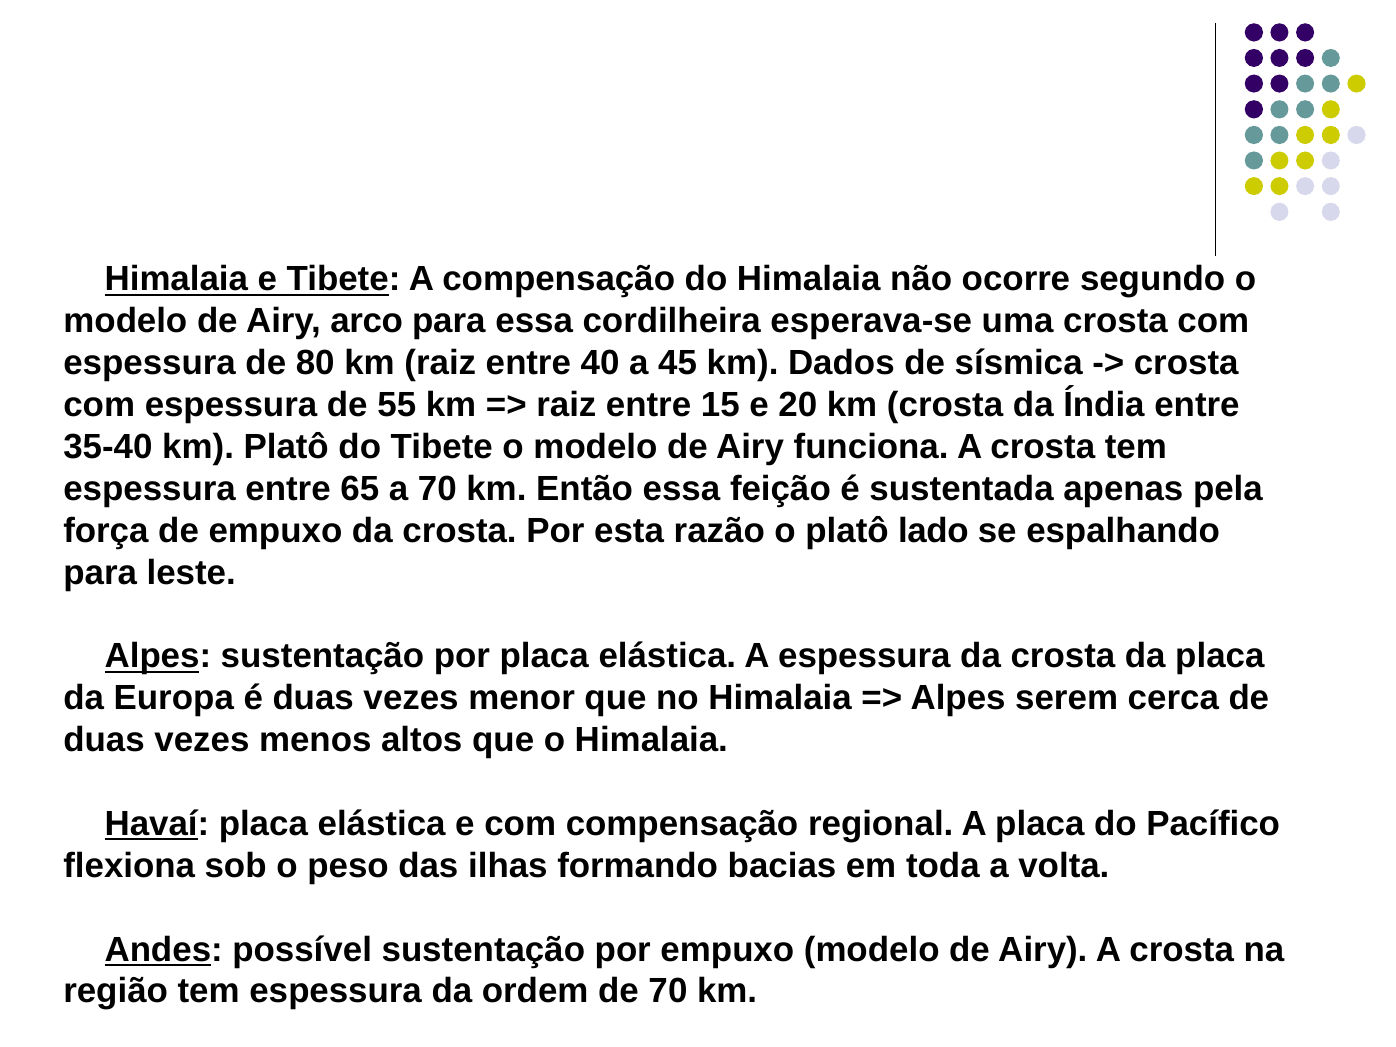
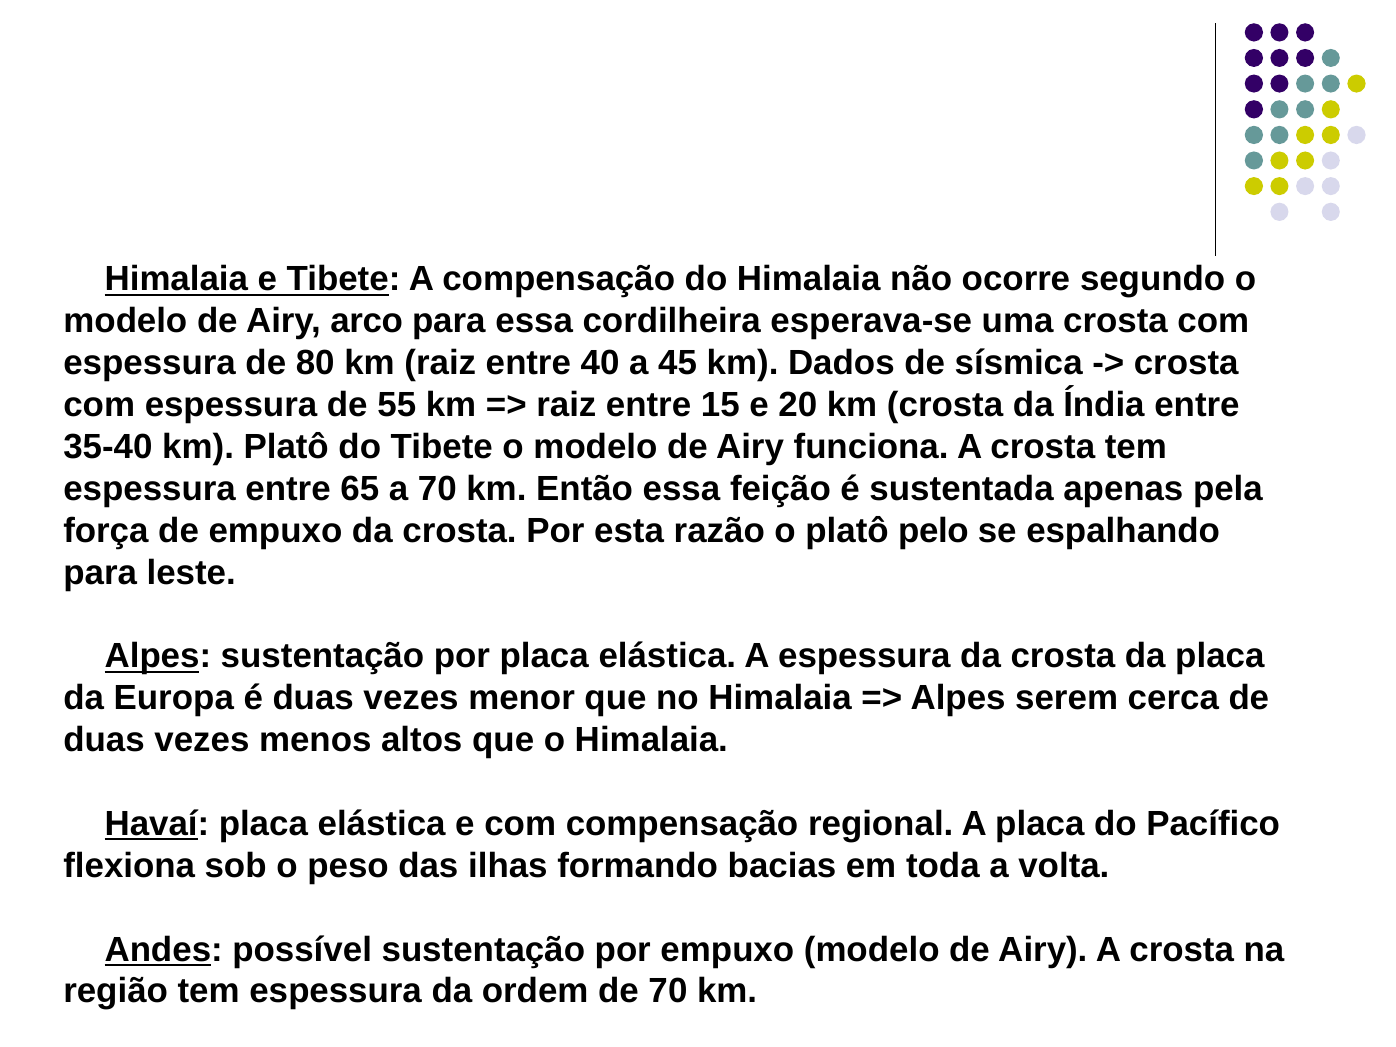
lado: lado -> pelo (933, 531)
